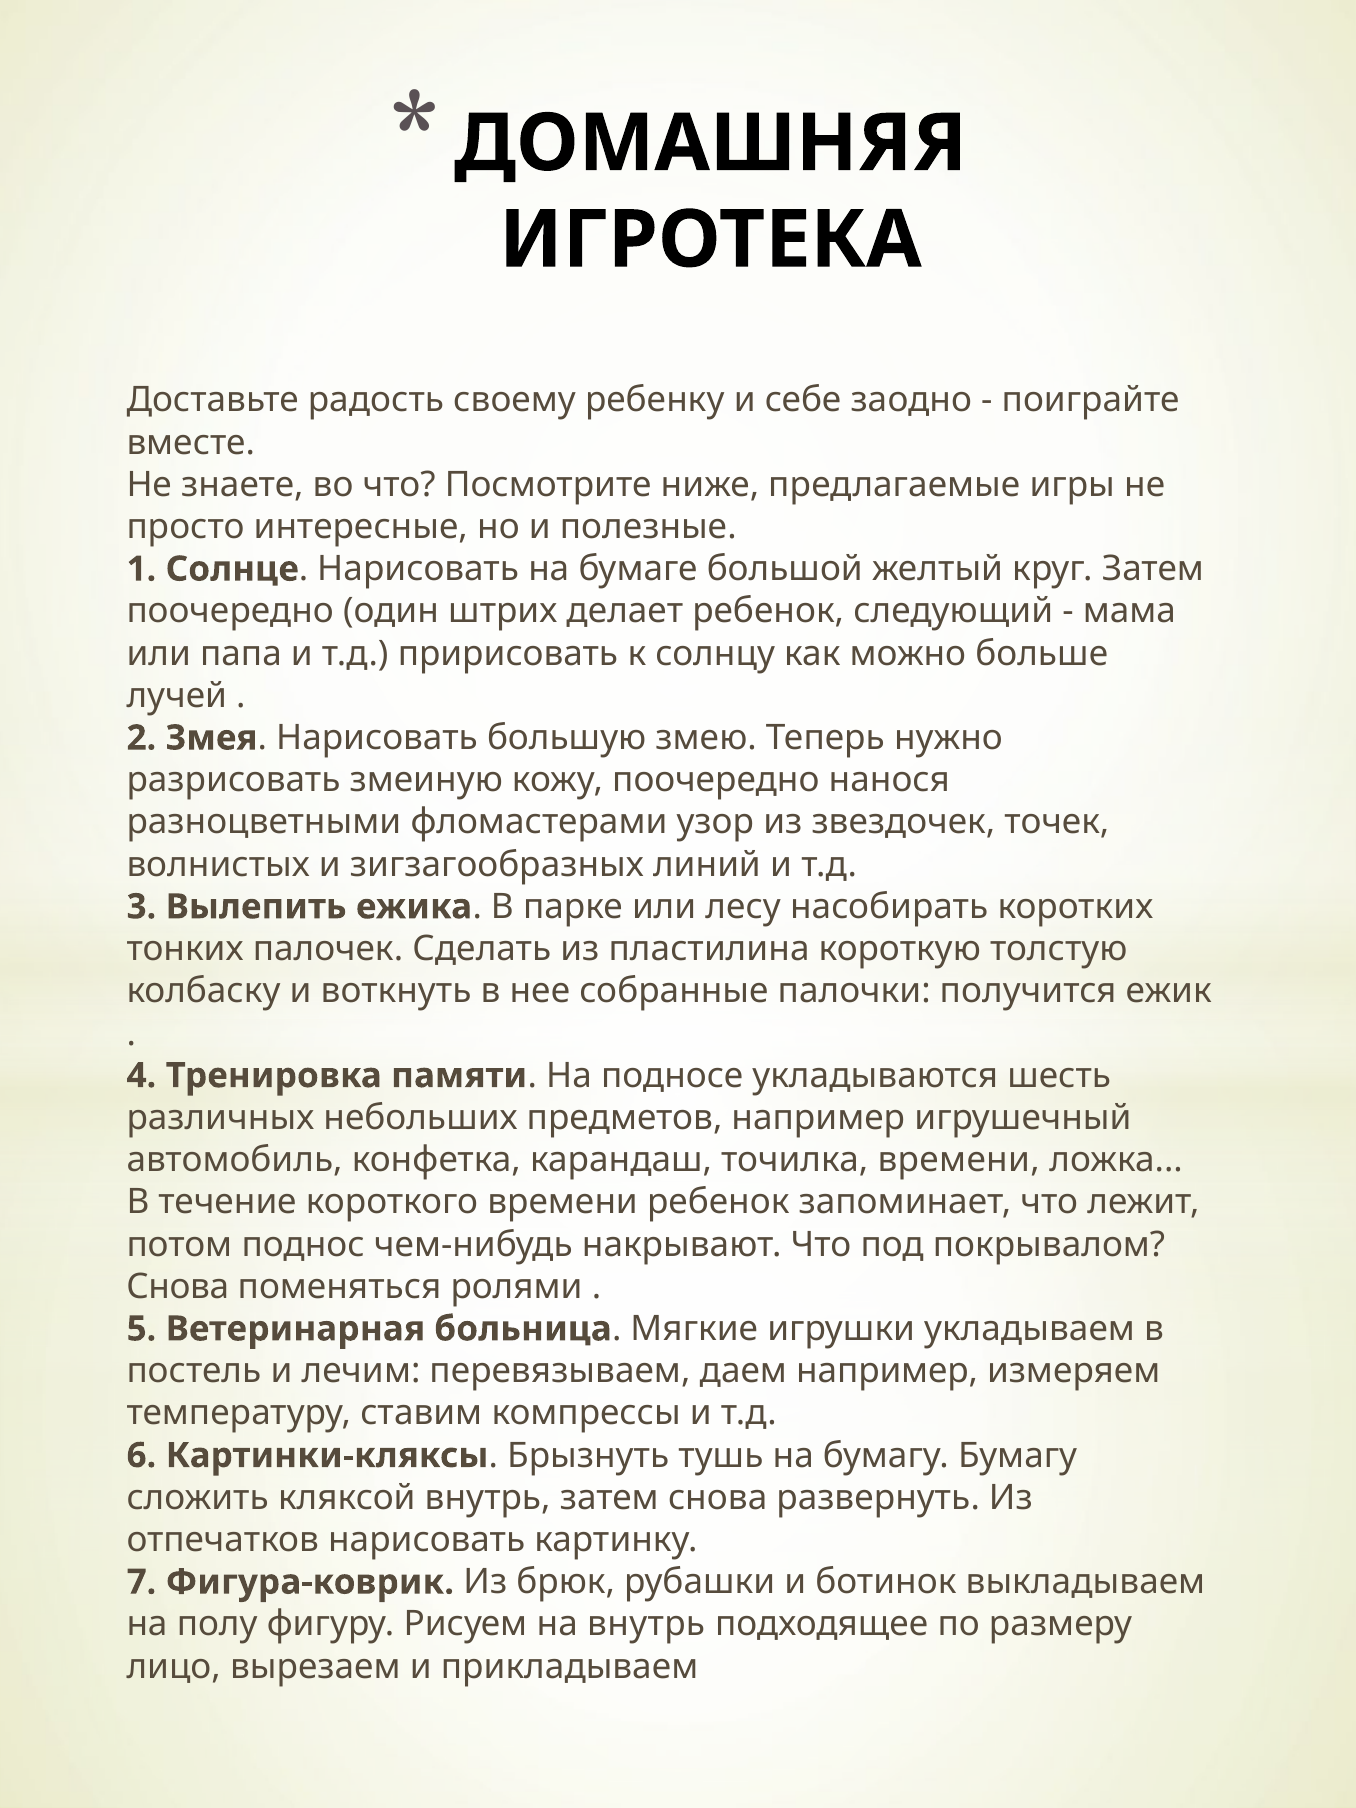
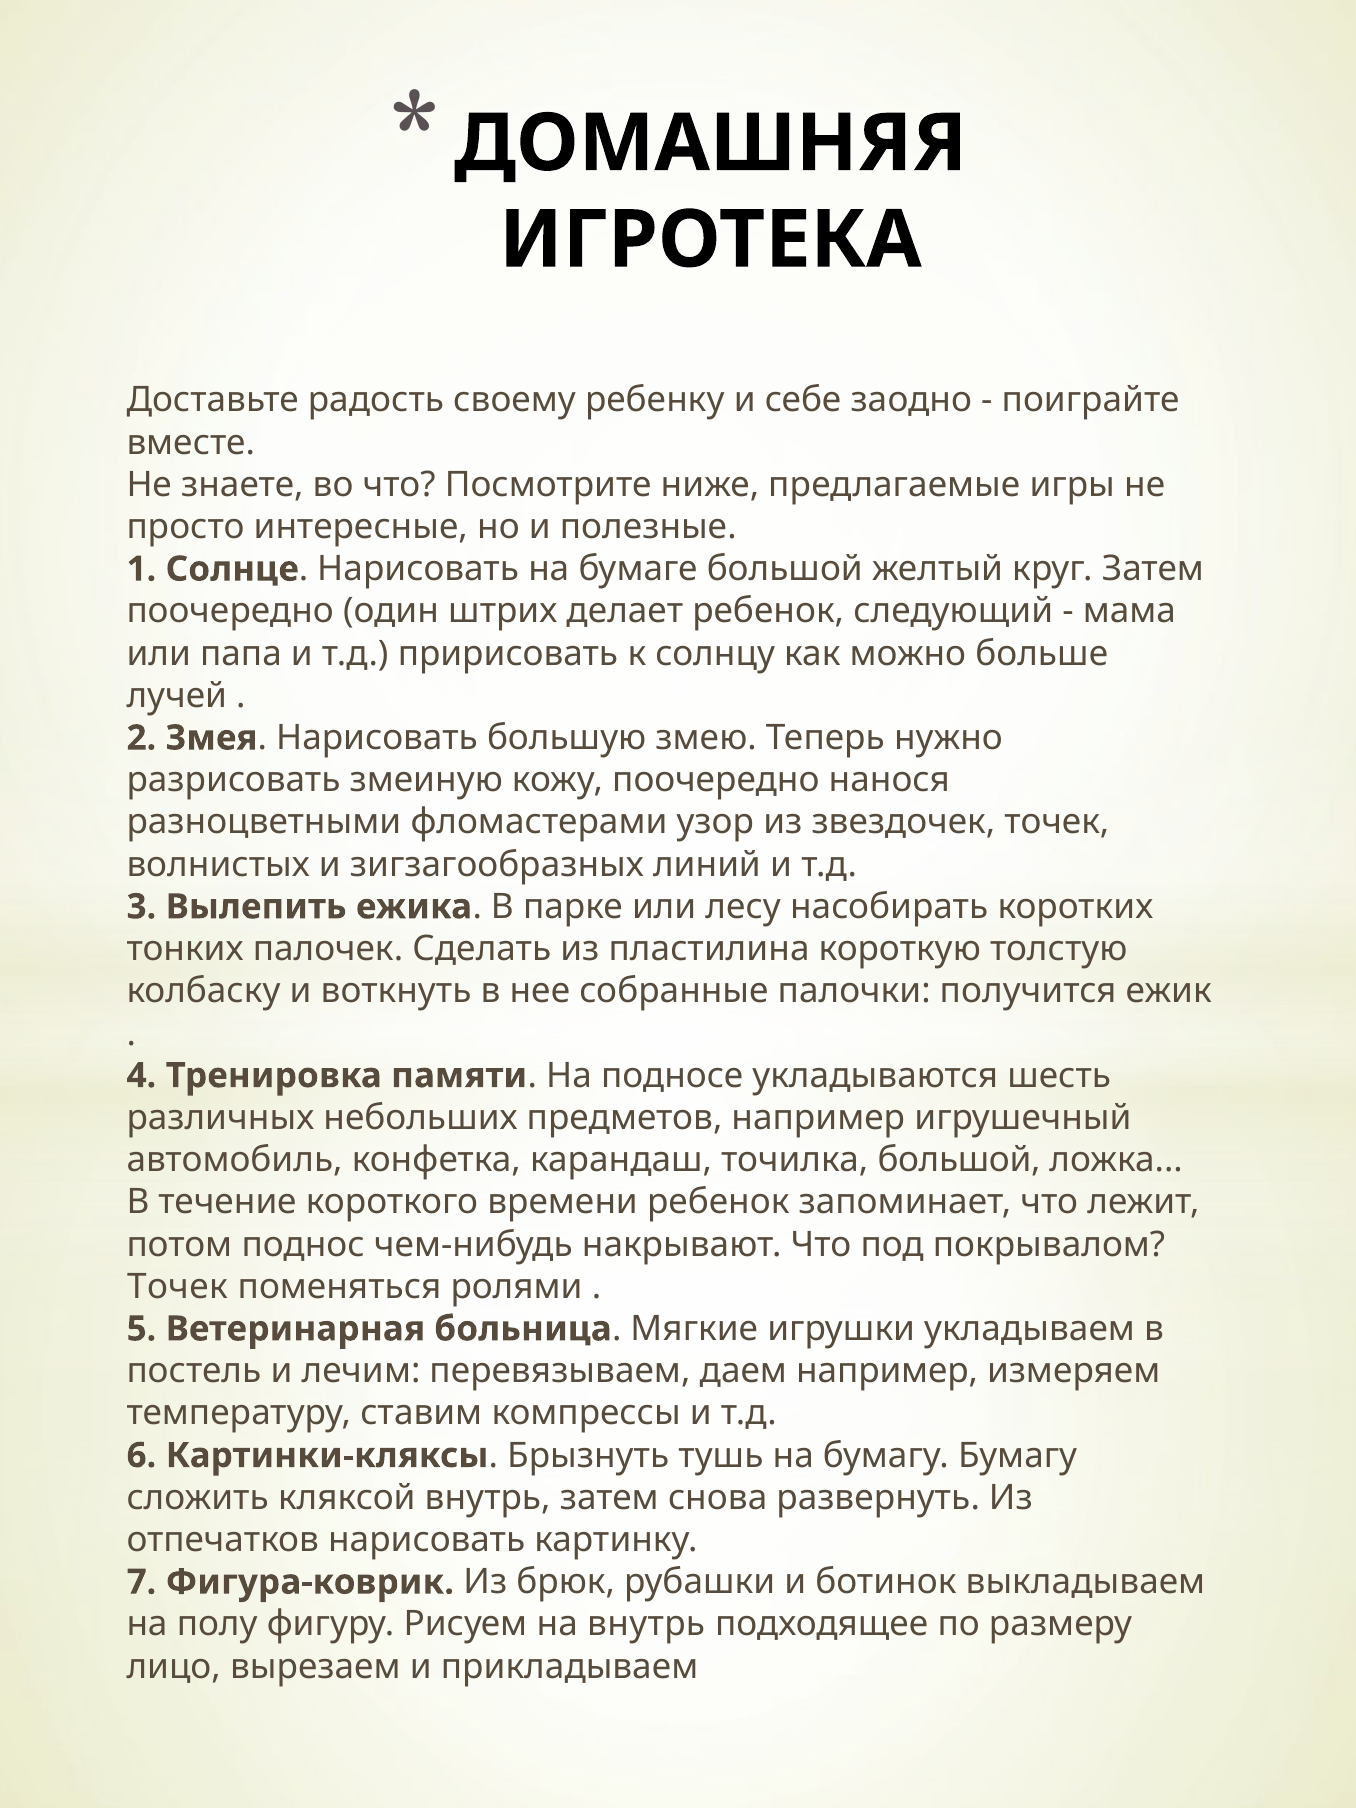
точилка времени: времени -> большой (959, 1160)
Снова: Снова -> Точек (177, 1287)
